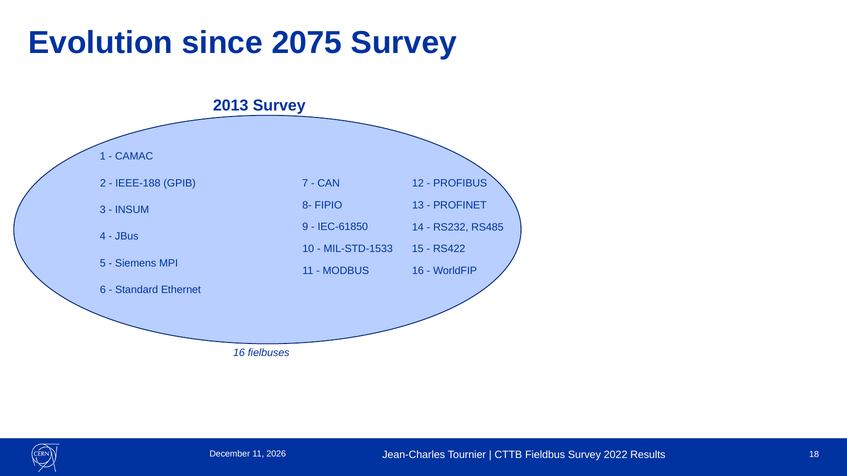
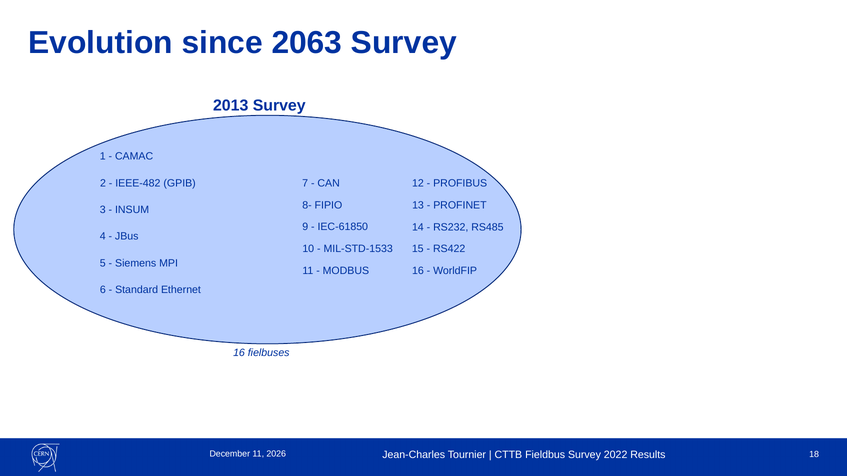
2075: 2075 -> 2063 (307, 43)
IEEE-188: IEEE-188 -> IEEE-482 (138, 183)
